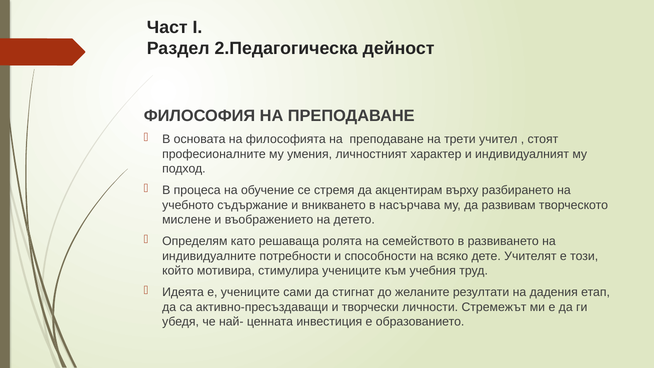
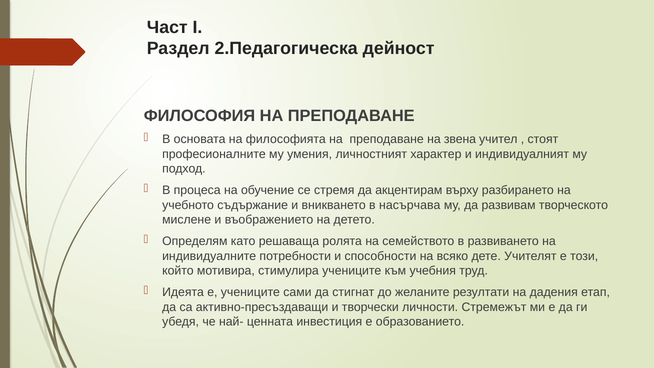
трети: трети -> звена (460, 139)
